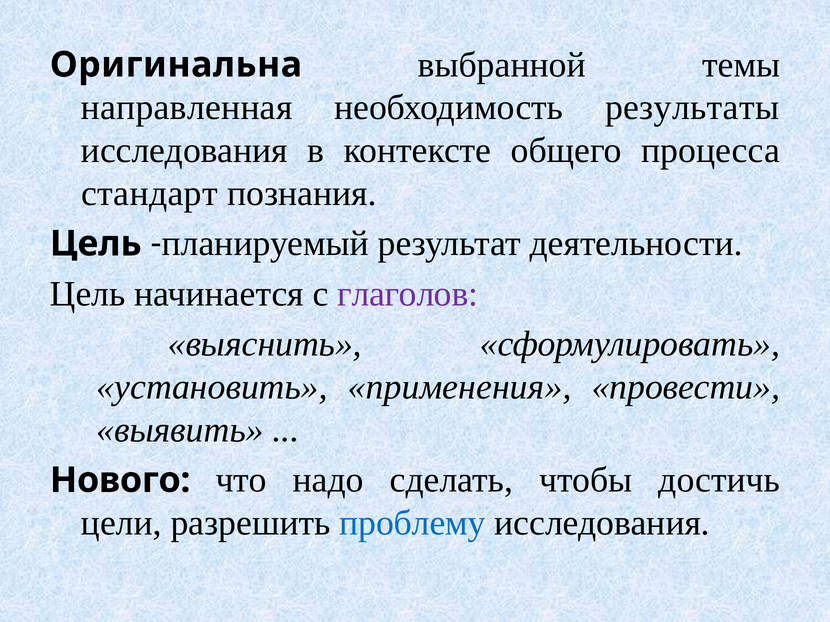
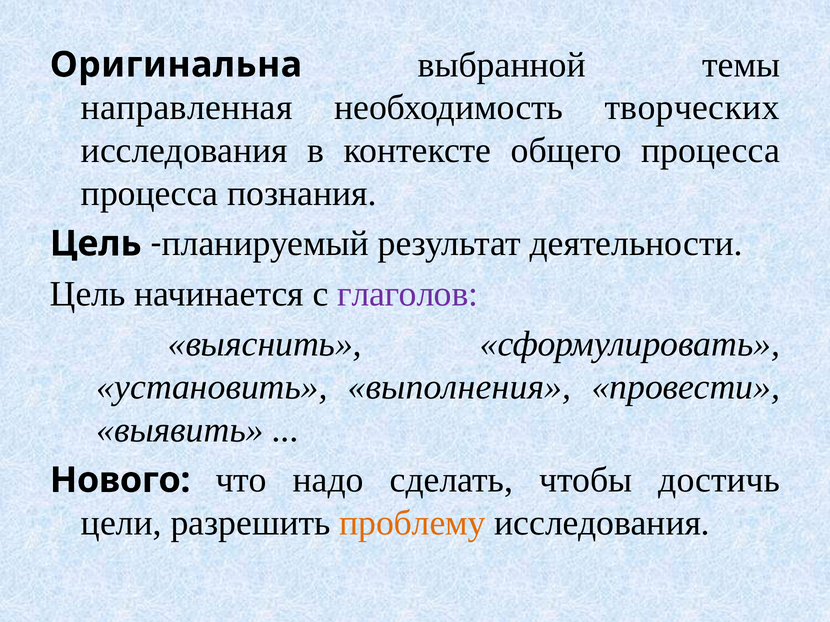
результаты: результаты -> творческих (692, 108)
стандарт: стандарт -> процесса (150, 194)
применения: применения -> выполнения (460, 387)
проблему colour: blue -> orange (412, 523)
